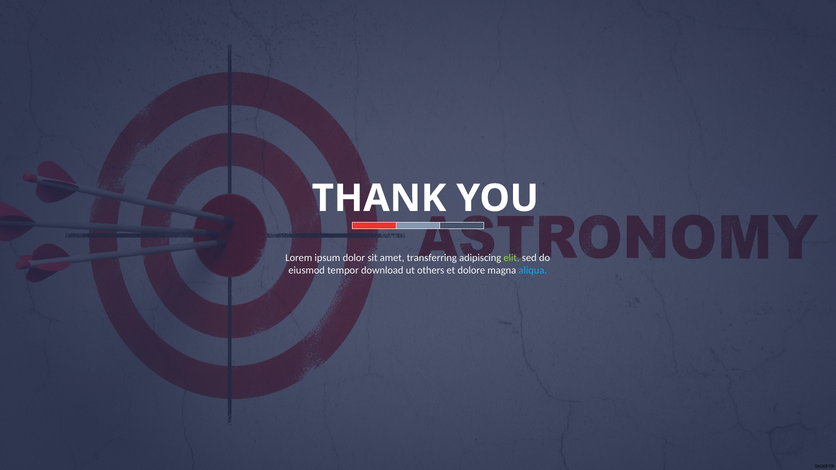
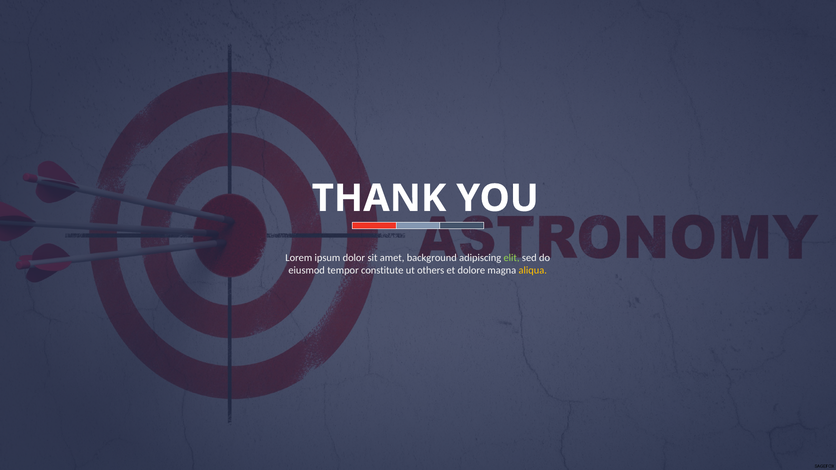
transferring: transferring -> background (432, 258)
download: download -> constitute (382, 271)
aliqua colour: light blue -> yellow (533, 271)
